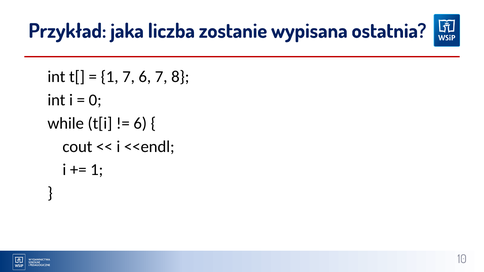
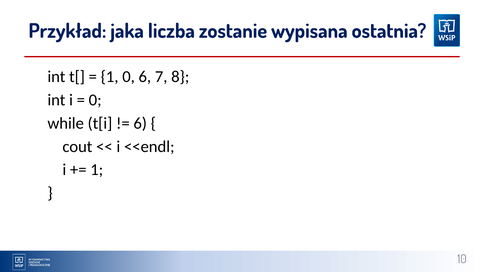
1 7: 7 -> 0 (129, 77)
